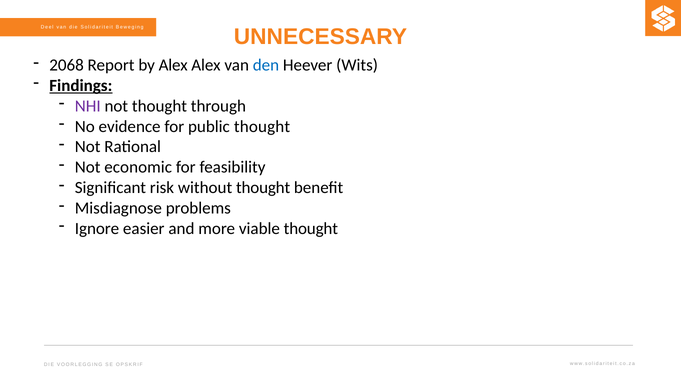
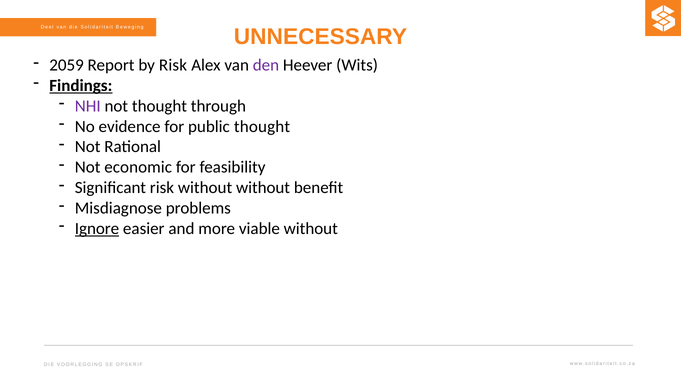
2068: 2068 -> 2059 (67, 65)
by Alex: Alex -> Risk (173, 65)
den colour: blue -> purple (266, 65)
without thought: thought -> without (263, 188)
Ignore underline: none -> present (97, 229)
viable thought: thought -> without (311, 229)
